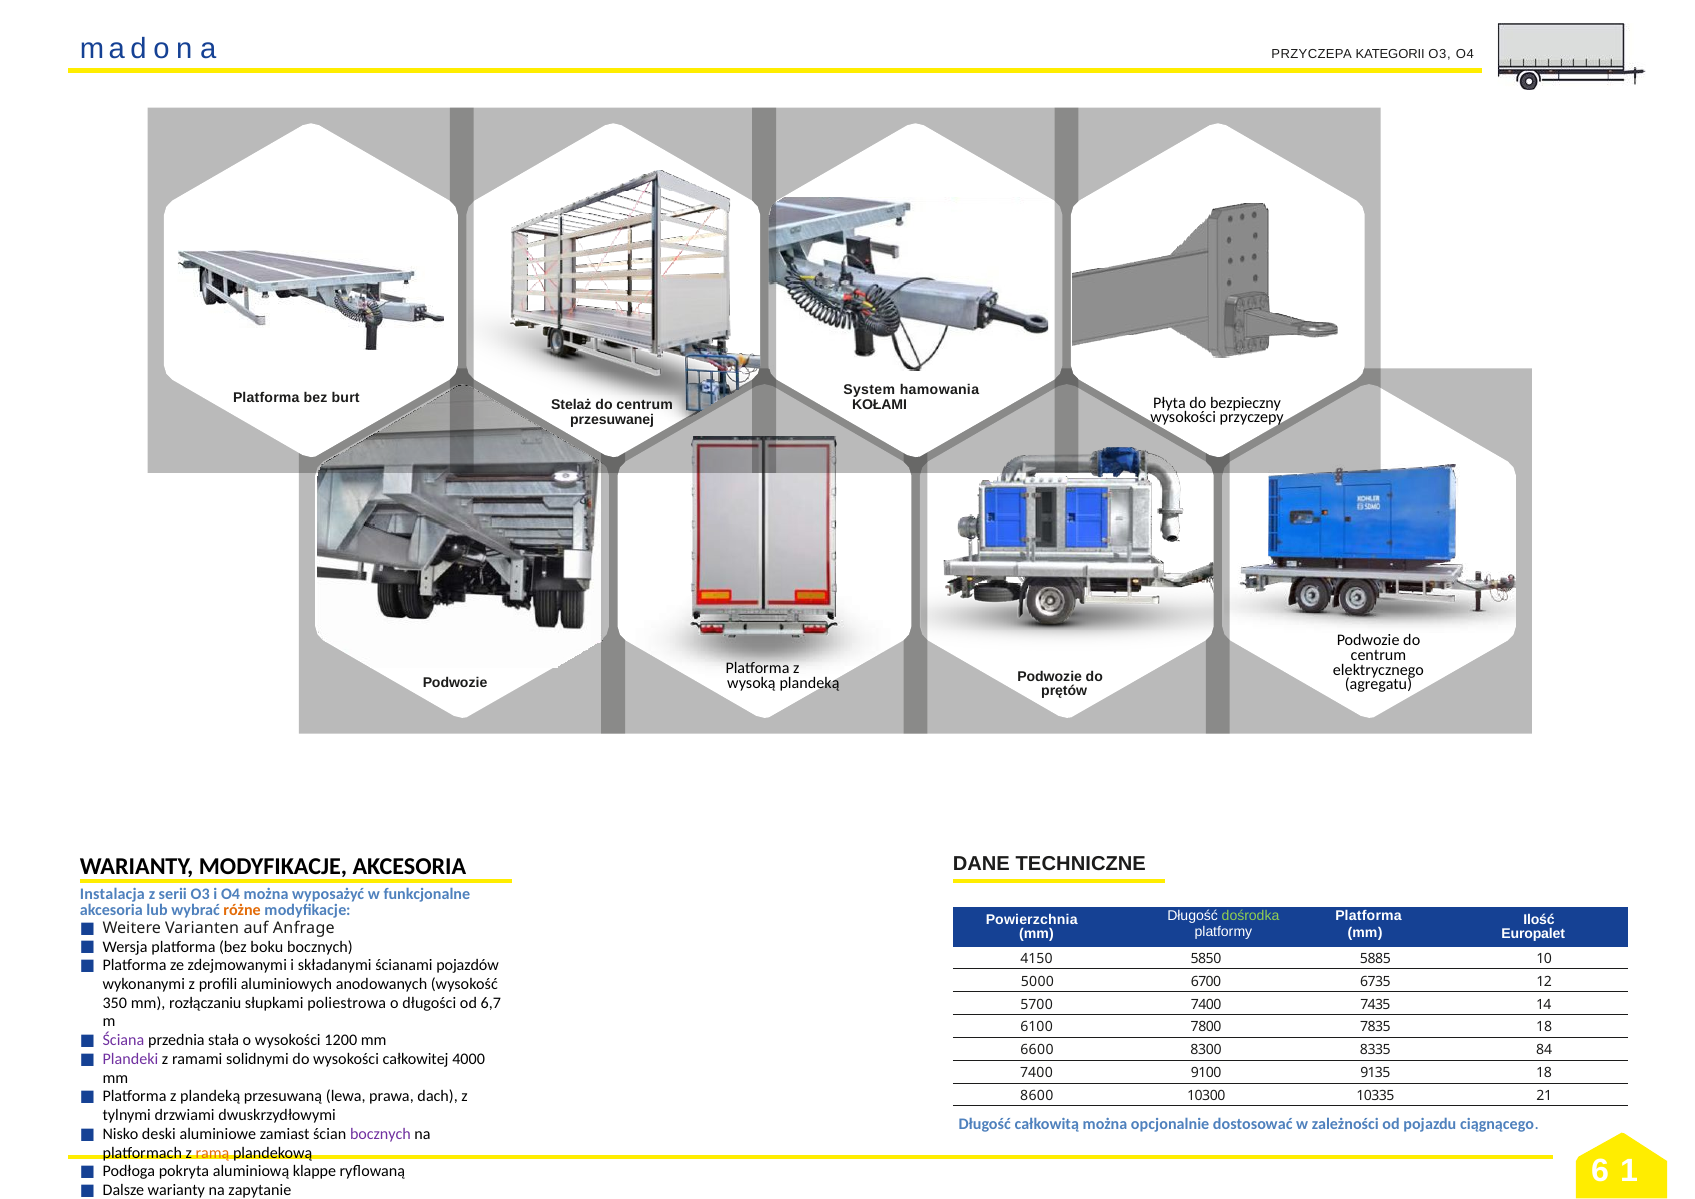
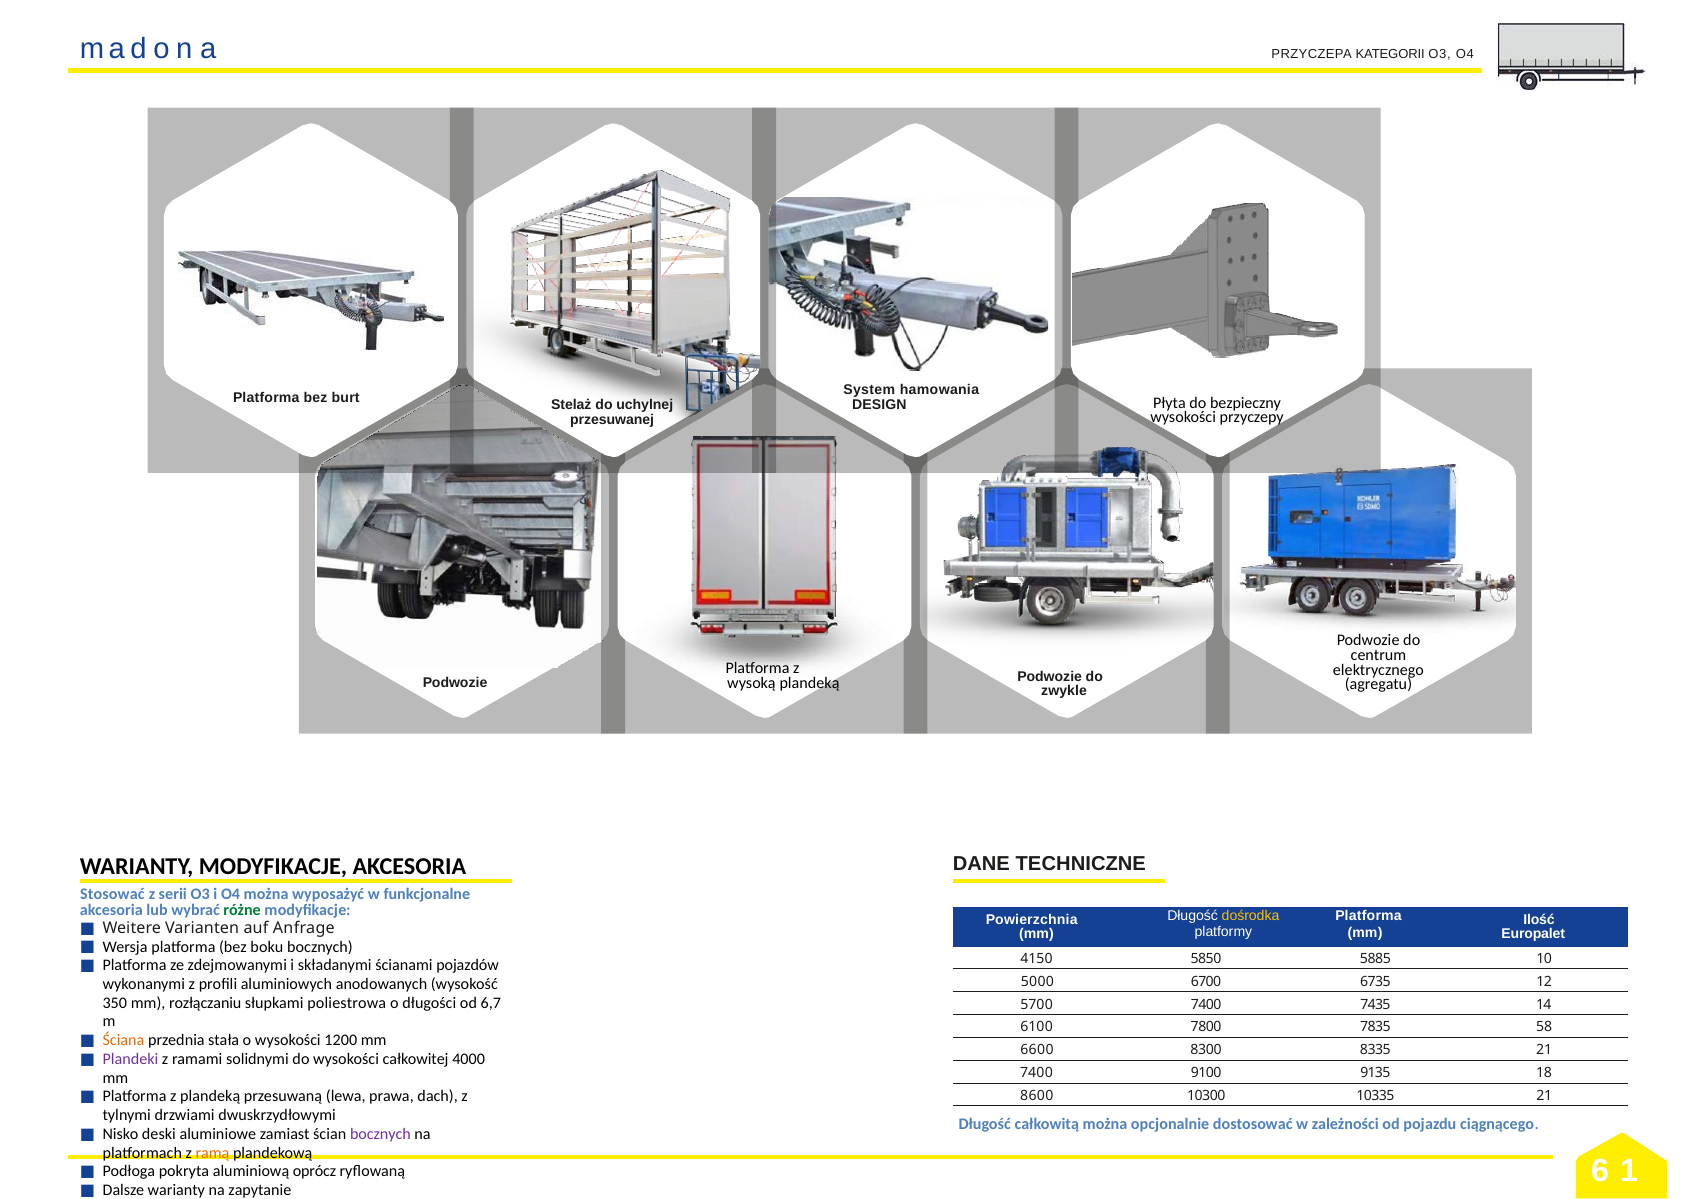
KOŁAMI: KOŁAMI -> DESIGN (879, 405)
Stelaż do centrum: centrum -> uchylnej (645, 405)
prętów: prętów -> zwykle (1064, 691)
Instalacja: Instalacja -> Stosować (112, 894)
różne colour: orange -> green (242, 910)
dośrodka colour: light green -> yellow (1251, 916)
7835 18: 18 -> 58 (1544, 1027)
Ściana colour: purple -> orange (123, 1040)
8335 84: 84 -> 21 (1544, 1050)
klappe: klappe -> oprócz (315, 1171)
